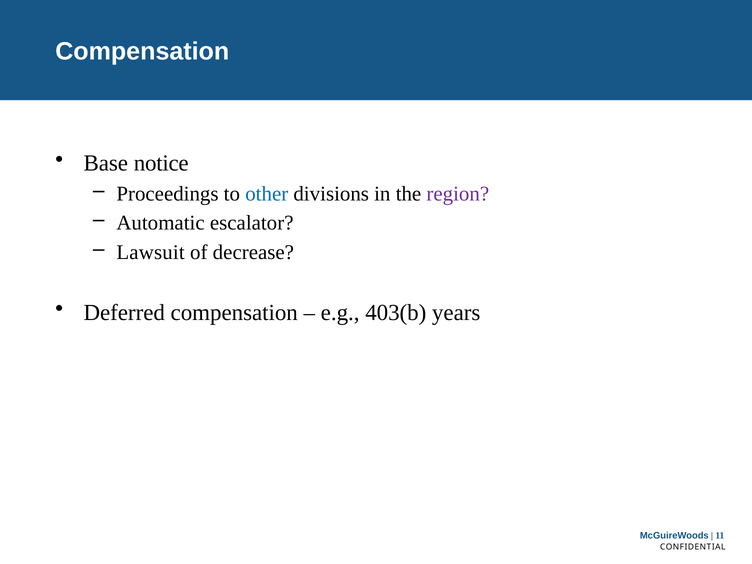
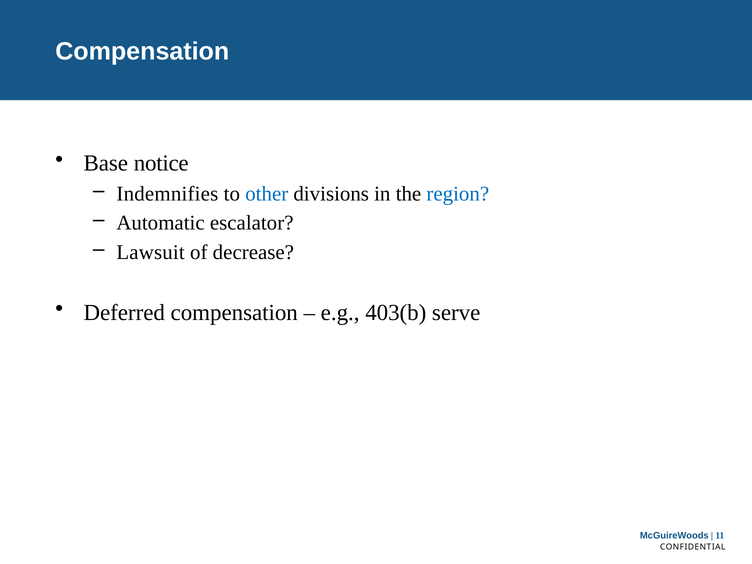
Proceedings: Proceedings -> Indemnifies (167, 194)
region colour: purple -> blue (458, 194)
years: years -> serve (456, 312)
